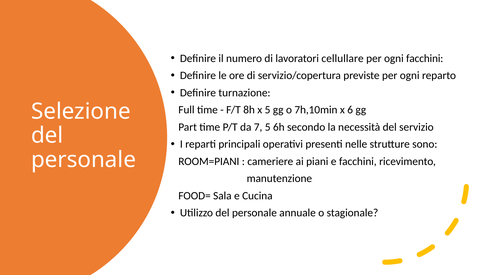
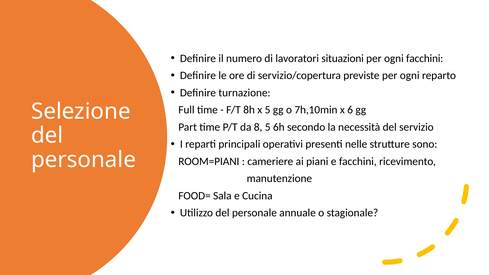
cellullare: cellullare -> situazioni (343, 58)
7: 7 -> 8 (258, 127)
